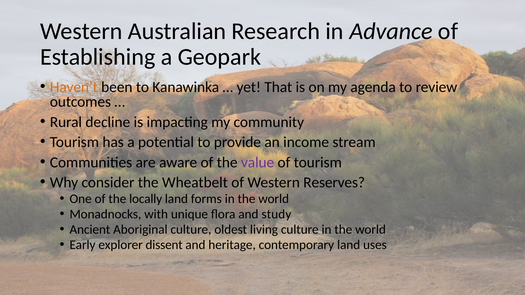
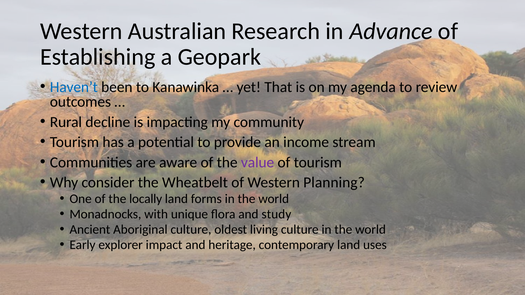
Haven’t colour: orange -> blue (74, 87)
Reserves: Reserves -> Planning (334, 183)
dissent: dissent -> impact (164, 245)
